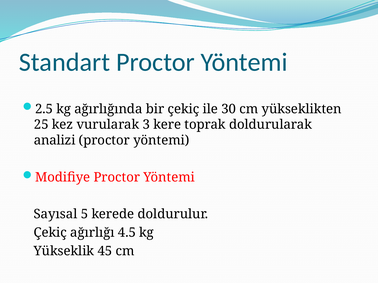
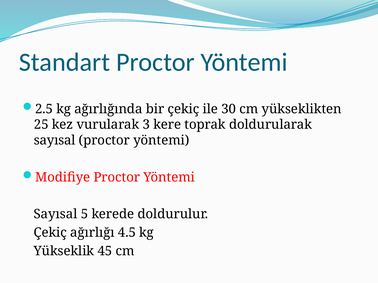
analizi: analizi -> sayısal (55, 141)
